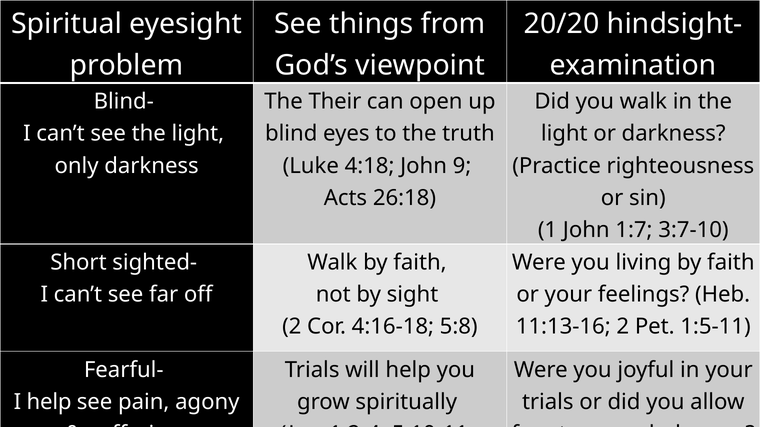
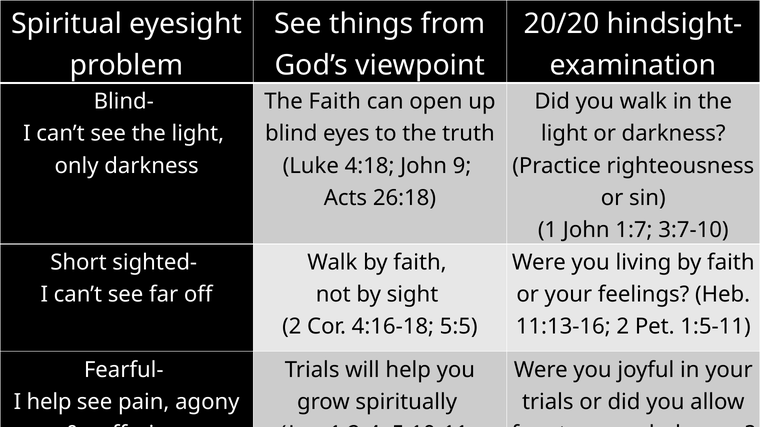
The Their: Their -> Faith (335, 102)
5:8: 5:8 -> 5:5 (459, 327)
